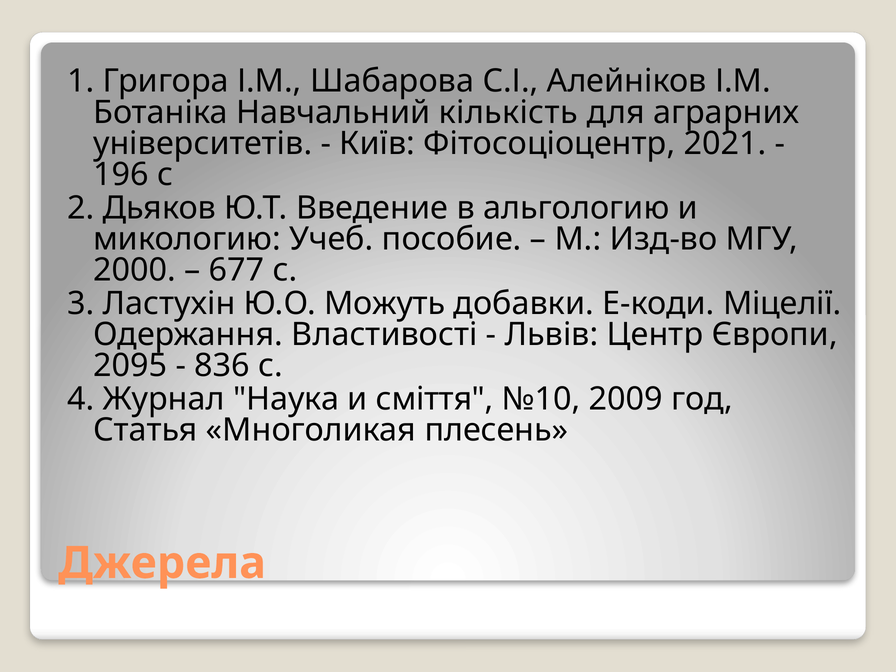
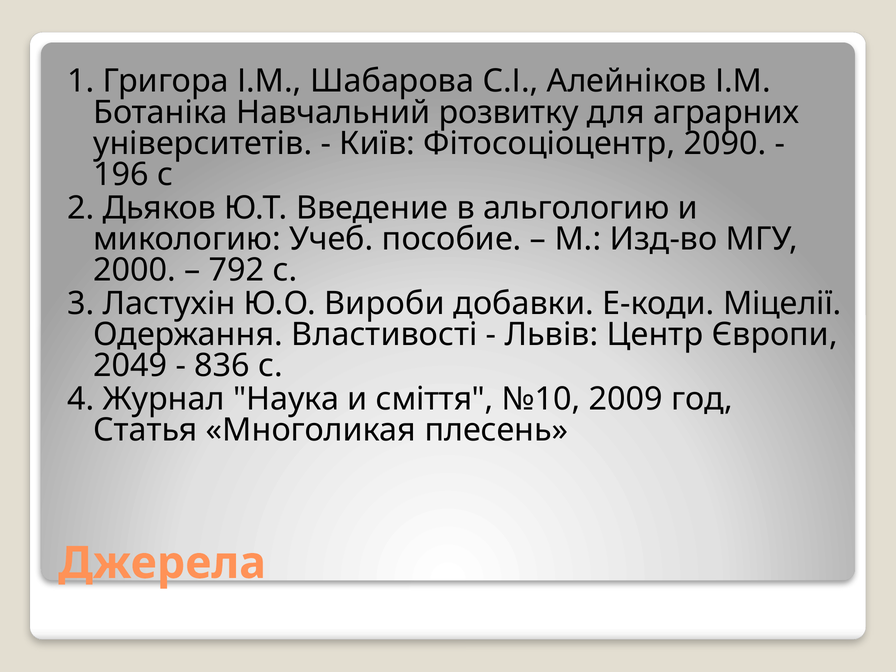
кількість: кількість -> розвитку (509, 112)
2021: 2021 -> 2090 (725, 143)
677: 677 -> 792 (237, 270)
Можуть: Можуть -> Вироби (384, 304)
2095: 2095 -> 2049 (130, 366)
